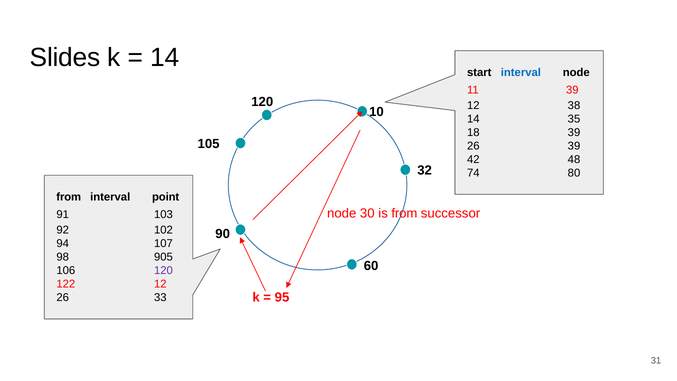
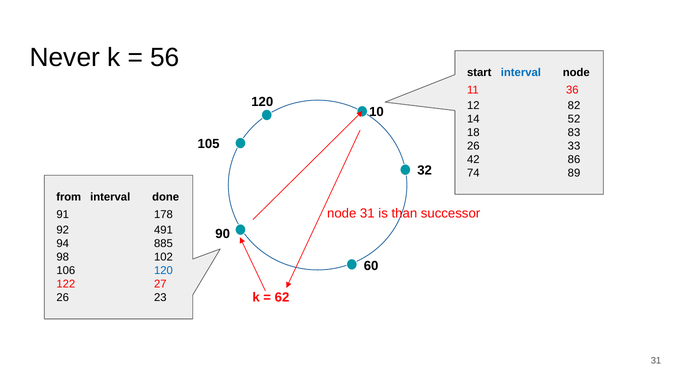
Slides: Slides -> Never (65, 57)
14: 14 -> 56 (165, 57)
39: 39 -> 36 (572, 90)
38: 38 -> 82 (574, 105)
35: 35 -> 52 (574, 119)
39: 39 -> 83 (574, 132)
39: 39 -> 33 (574, 146)
48: 48 -> 86 (574, 160)
80: 80 -> 89 (574, 173)
point: point -> done (166, 197)
node 30: 30 -> 31 (367, 213)
is from: from -> than (404, 213)
103: 103 -> 178 (163, 215)
102: 102 -> 491 (163, 230)
107: 107 -> 885 (163, 243)
905: 905 -> 102 (163, 257)
120 colour: purple -> blue (163, 270)
12: 12 -> 27 (160, 284)
95: 95 -> 62 (282, 297)
33: 33 -> 23 (160, 298)
